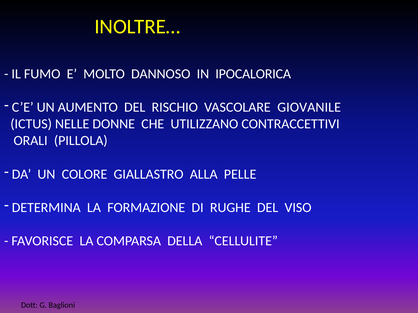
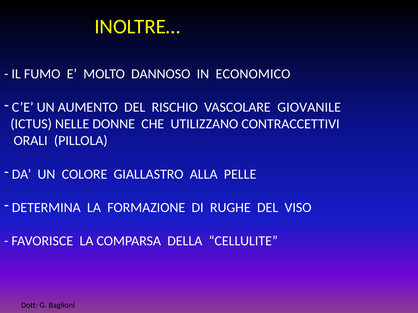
IPOCALORICA: IPOCALORICA -> ECONOMICO (253, 74)
